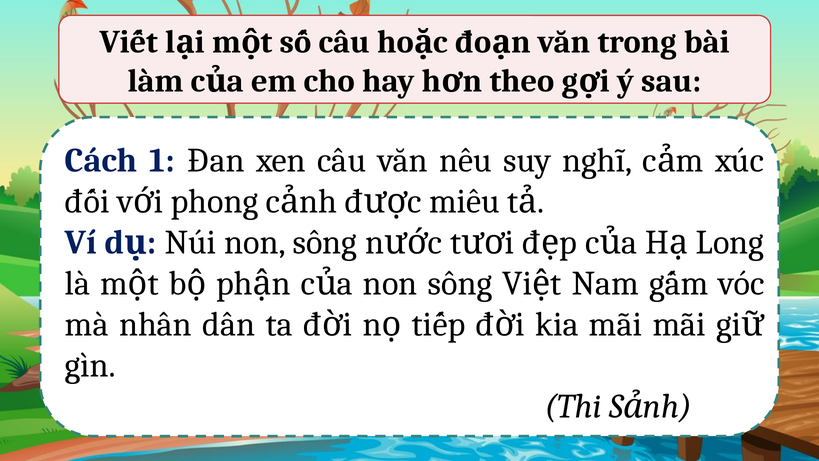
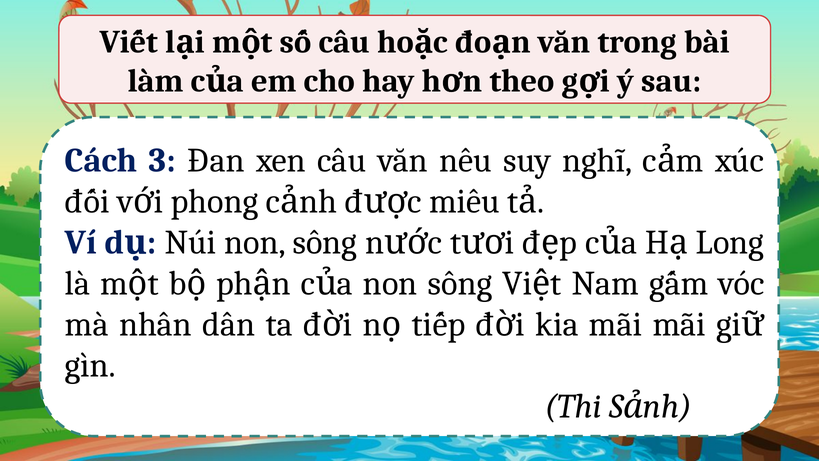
1: 1 -> 3 (162, 160)
